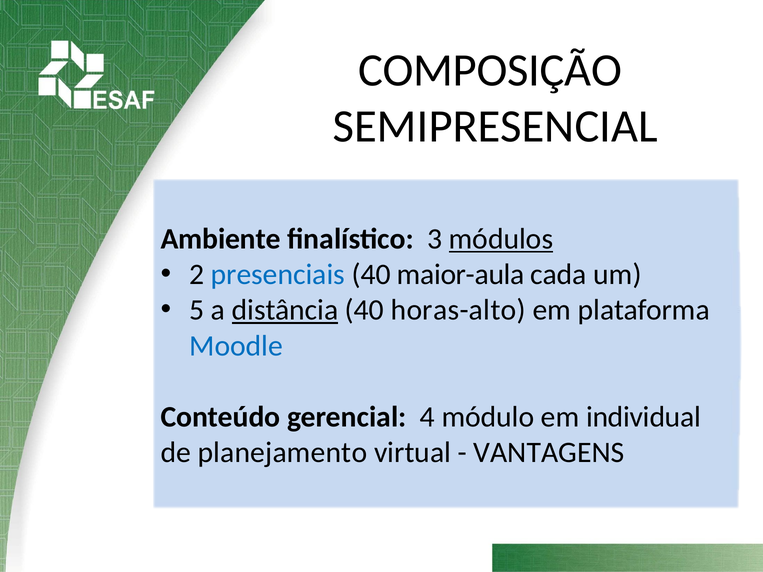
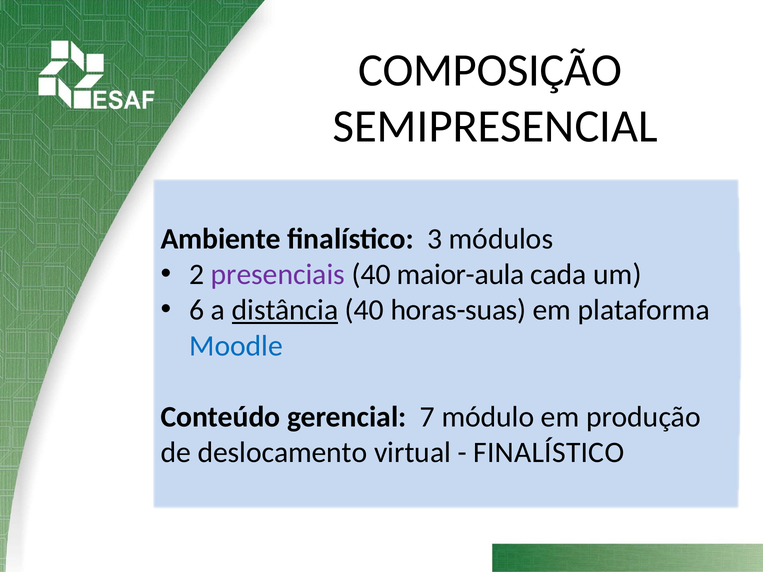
módulos underline: present -> none (501, 239)
presenciais colour: blue -> purple (278, 275)
5: 5 -> 6 (197, 310)
horas-alto: horas-alto -> horas-suas (458, 310)
4: 4 -> 7 (427, 417)
individual: individual -> produção (643, 417)
planejamento: planejamento -> deslocamento (283, 453)
VANTAGENS: VANTAGENS -> FINALÍSTICO (549, 453)
